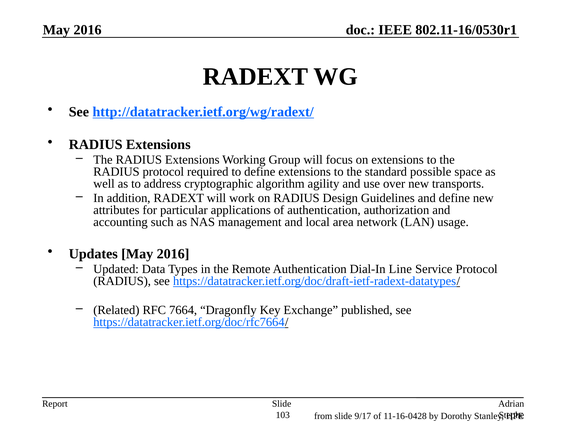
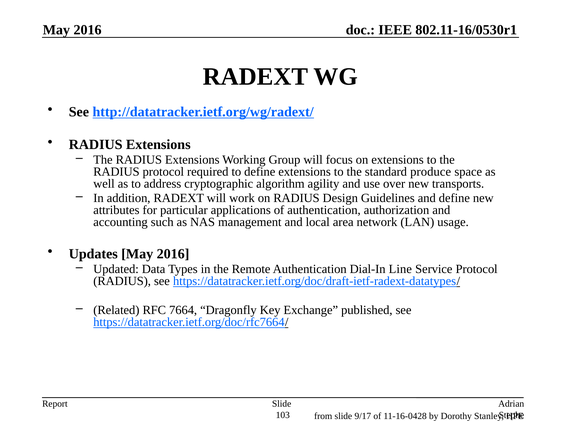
possible: possible -> produce (431, 172)
